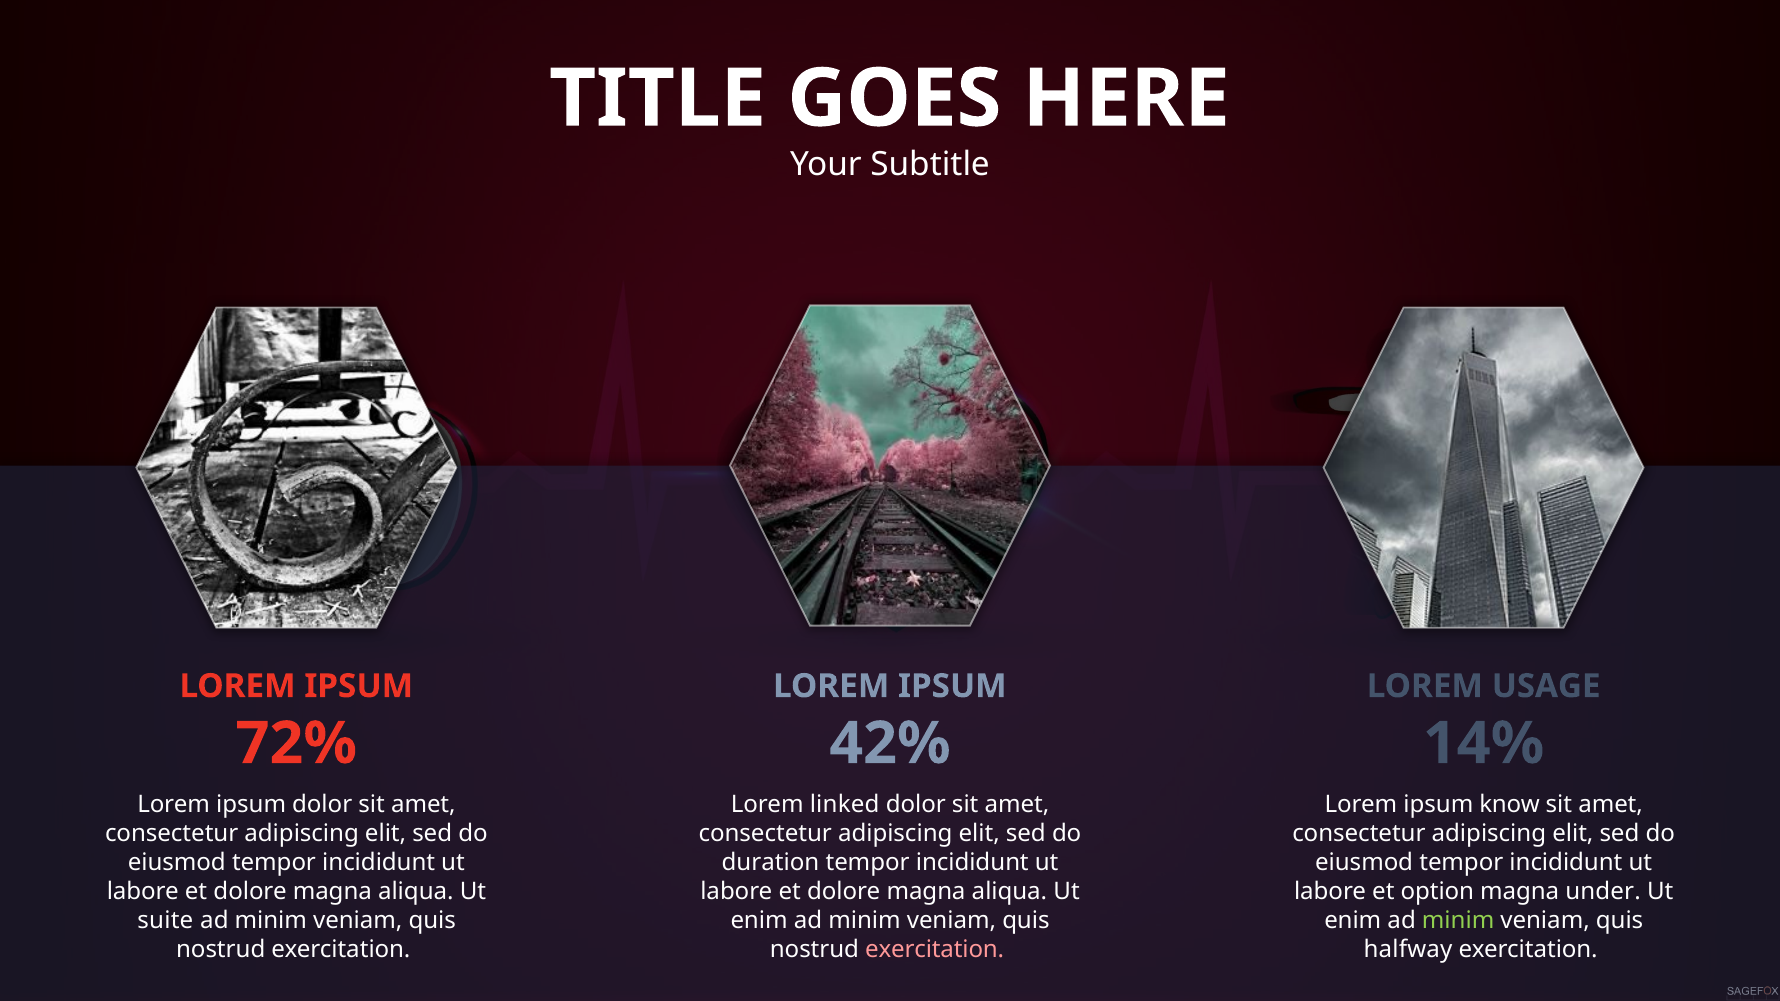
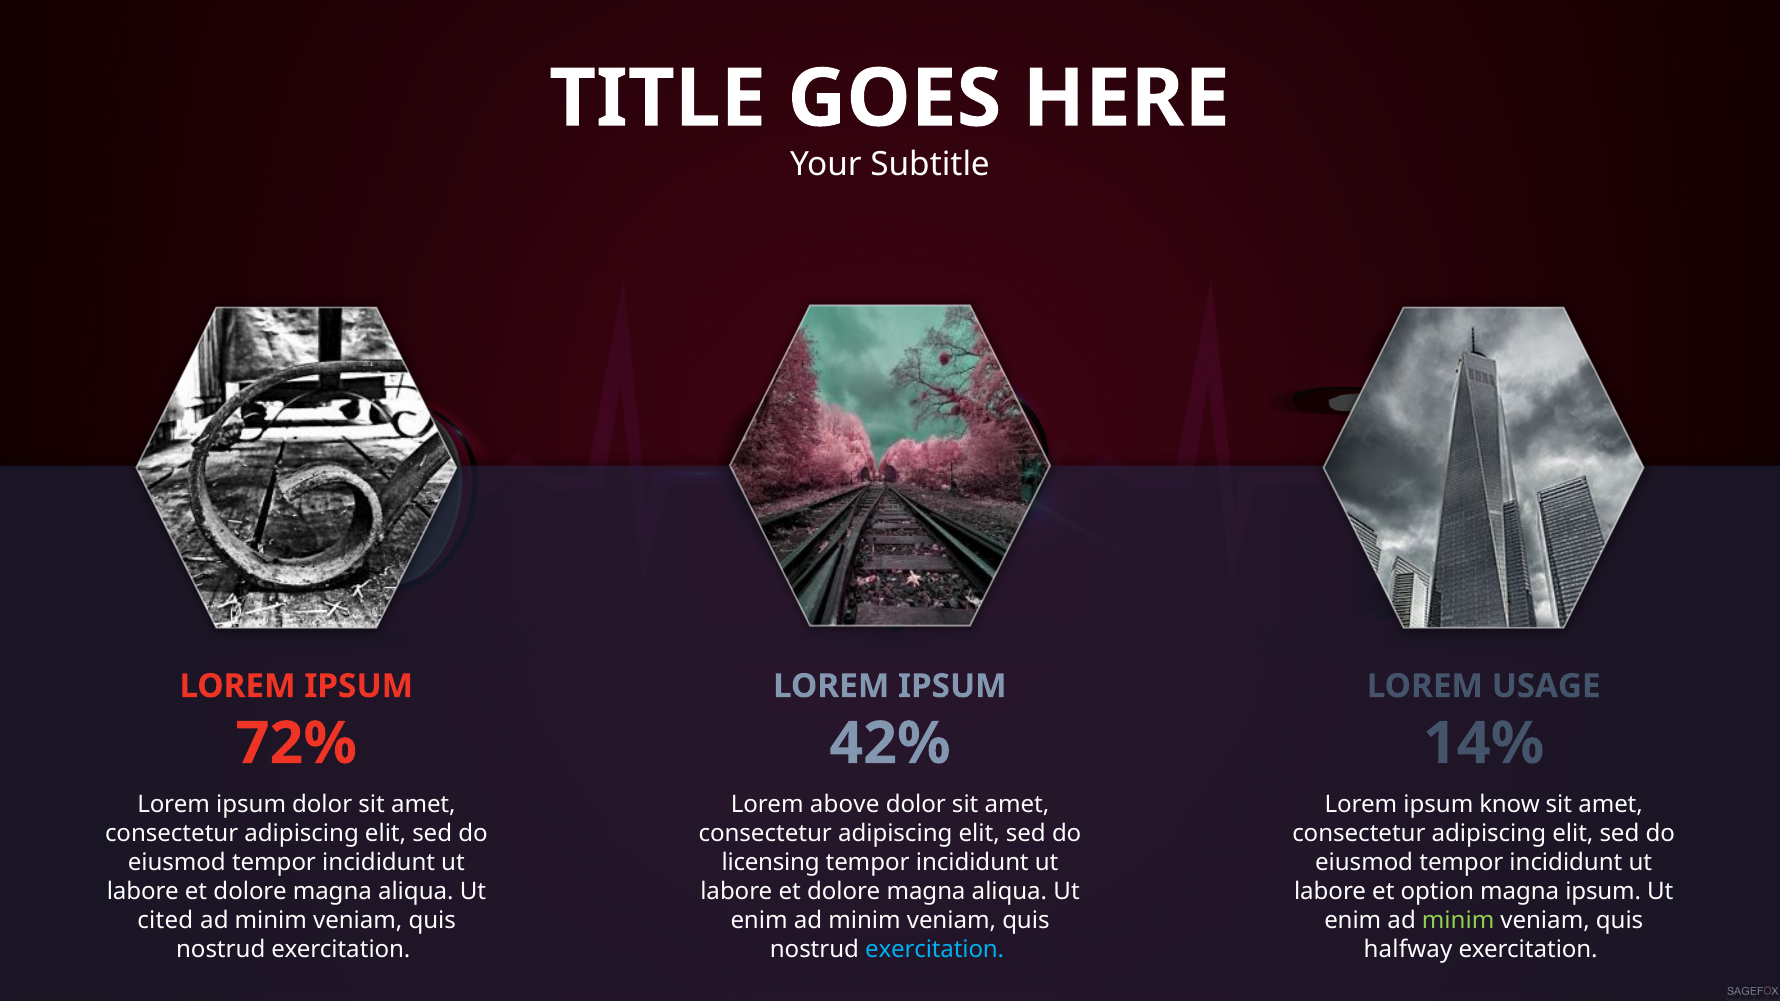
linked: linked -> above (845, 805)
duration: duration -> licensing (771, 863)
magna under: under -> ipsum (1603, 892)
suite: suite -> cited (165, 921)
exercitation colour: pink -> light blue (935, 949)
